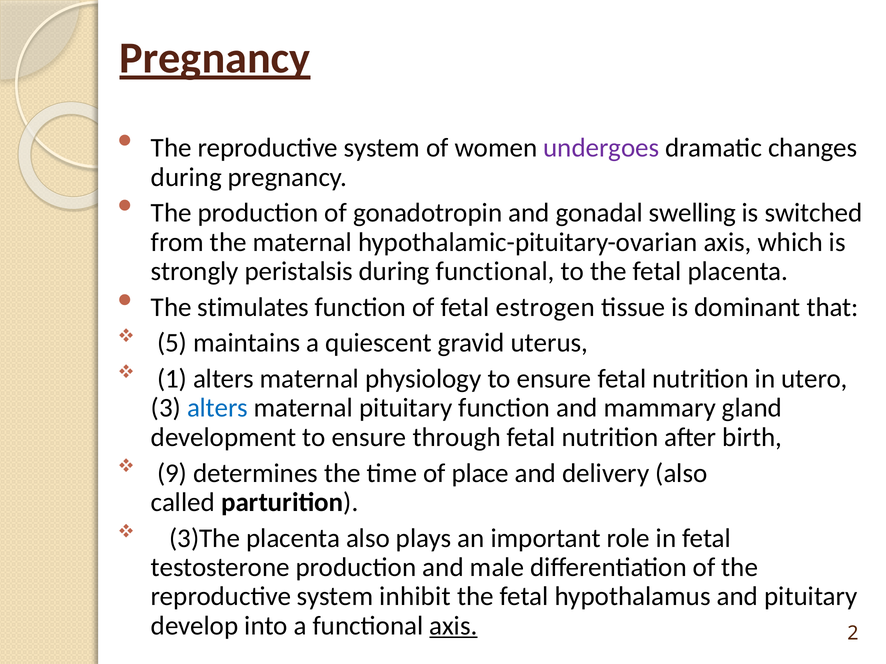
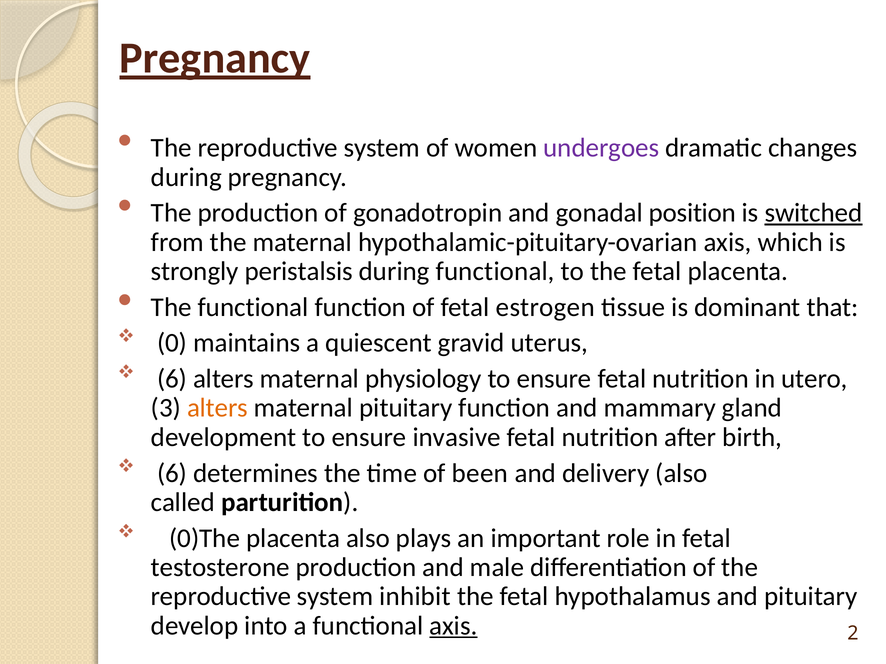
swelling: swelling -> position (692, 213)
switched underline: none -> present (814, 213)
The stimulates: stimulates -> functional (253, 307)
5: 5 -> 0 (172, 343)
1: 1 -> 6 (172, 379)
alters colour: blue -> orange (218, 408)
through: through -> invasive (457, 438)
9: 9 -> 6 (172, 473)
place: place -> been (480, 473)
3)The: 3)The -> 0)The (205, 539)
